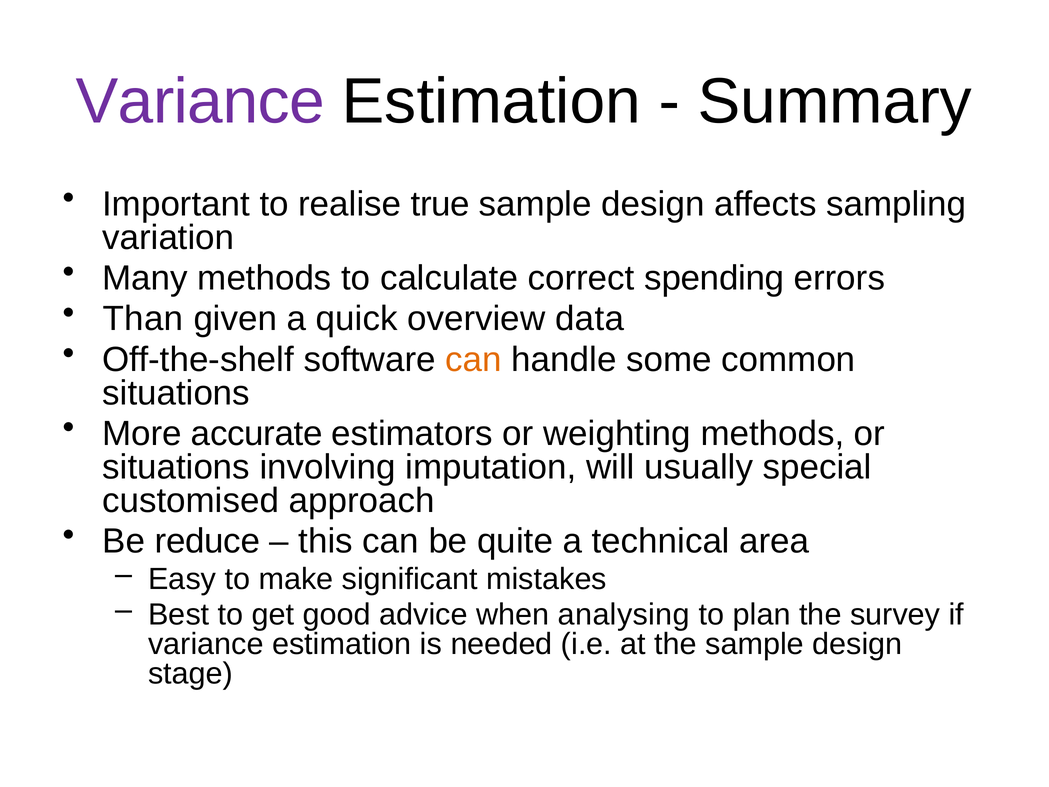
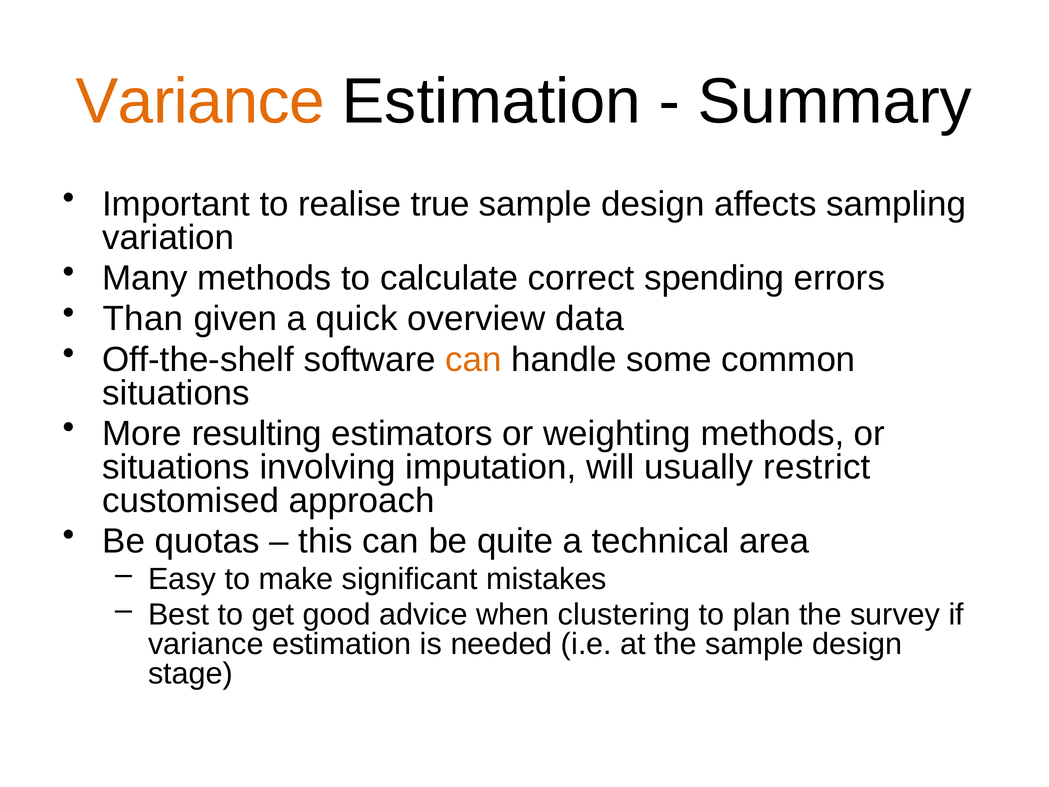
Variance colour: purple -> orange (200, 102)
accurate: accurate -> resulting (257, 433)
special: special -> restrict (817, 467)
reduce: reduce -> quotas (207, 541)
analysing: analysing -> clustering (624, 614)
